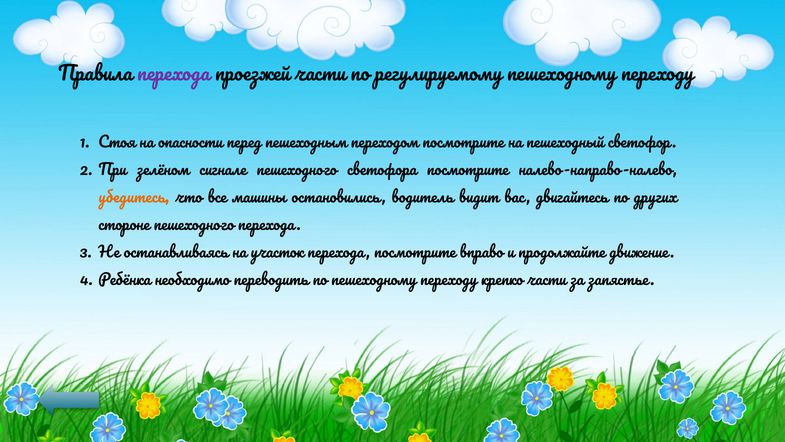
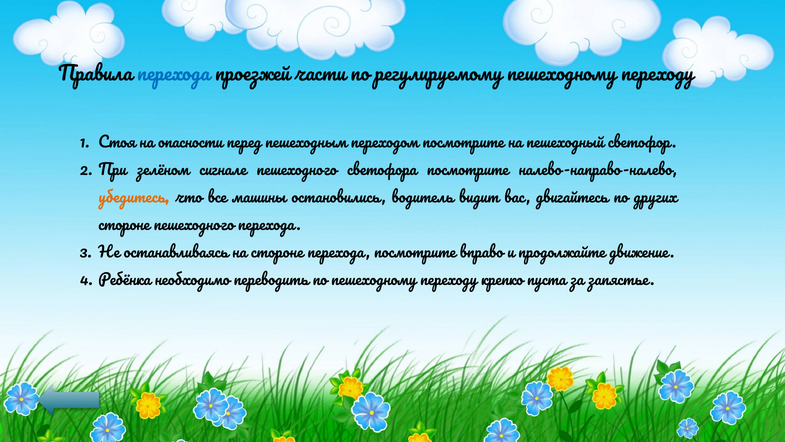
перехода colour: purple -> blue (174, 74)
на участок: участок -> стороне (277, 252)
крепко части: части -> пуста (547, 280)
